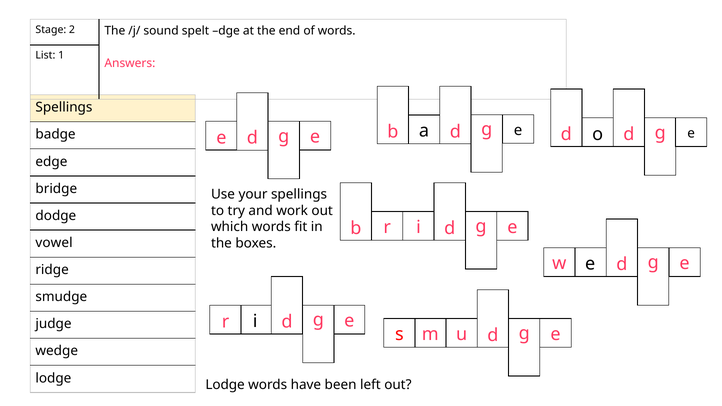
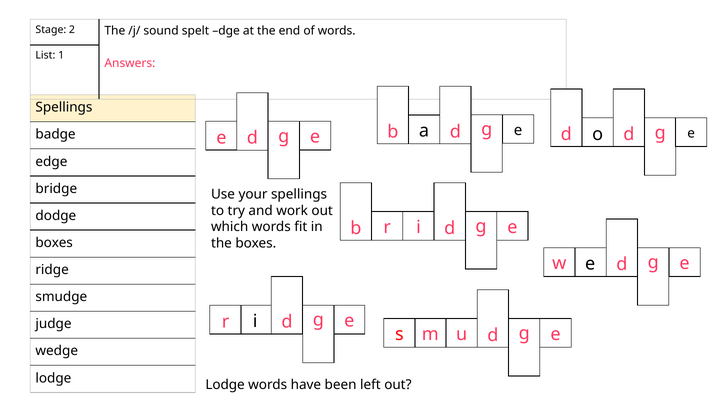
vowel: vowel -> boxes (54, 243)
